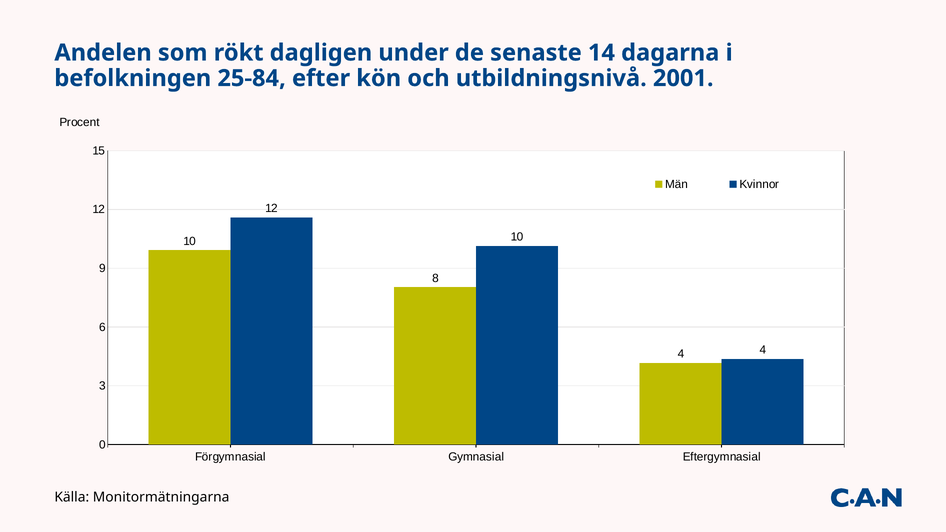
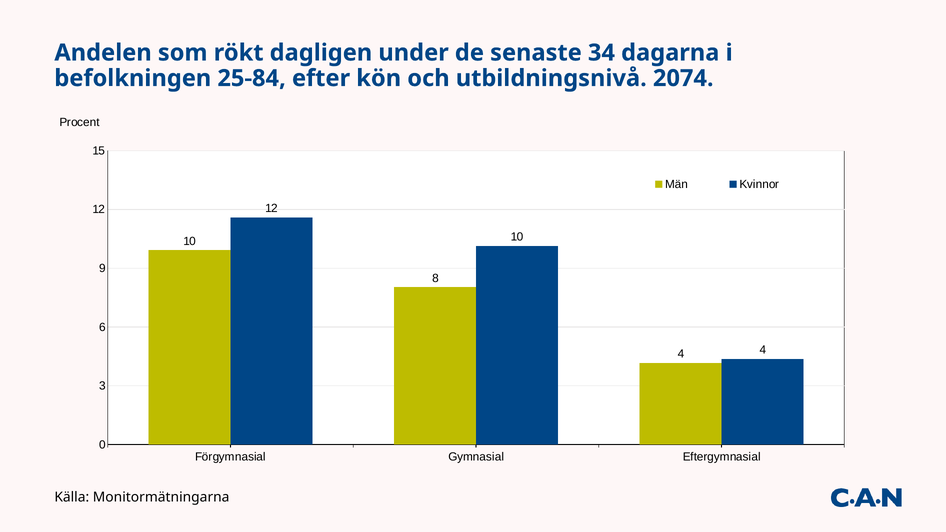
14: 14 -> 34 (601, 53)
2001: 2001 -> 2074 (683, 78)
